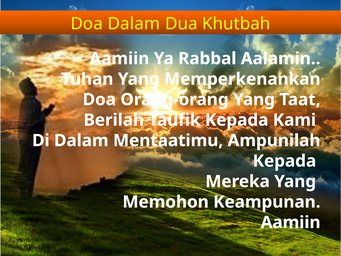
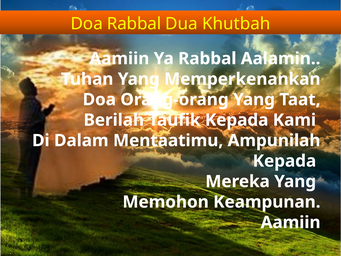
Doa Dalam: Dalam -> Rabbal (134, 24)
